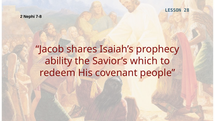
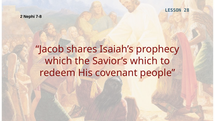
ability: ability -> which (59, 61)
